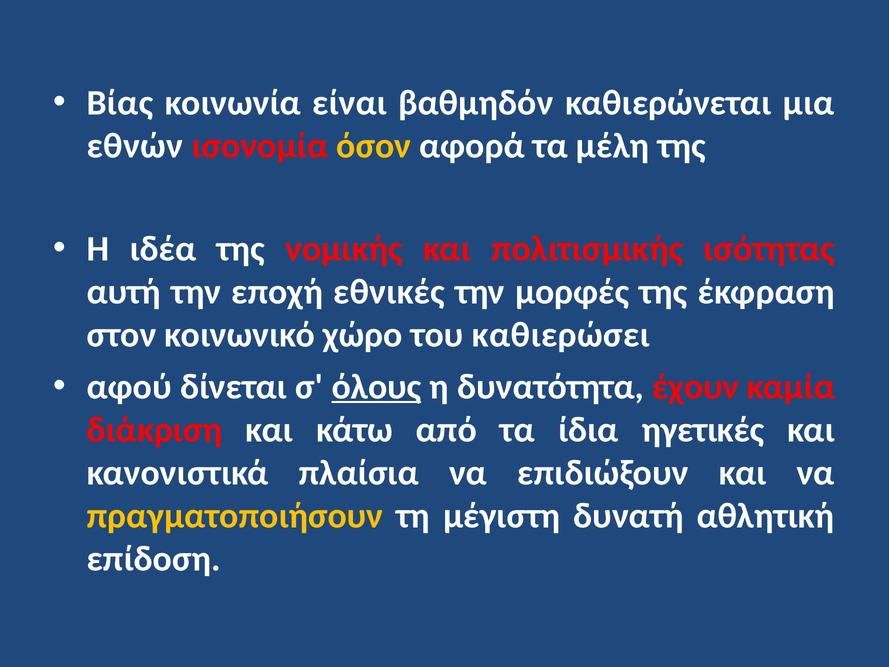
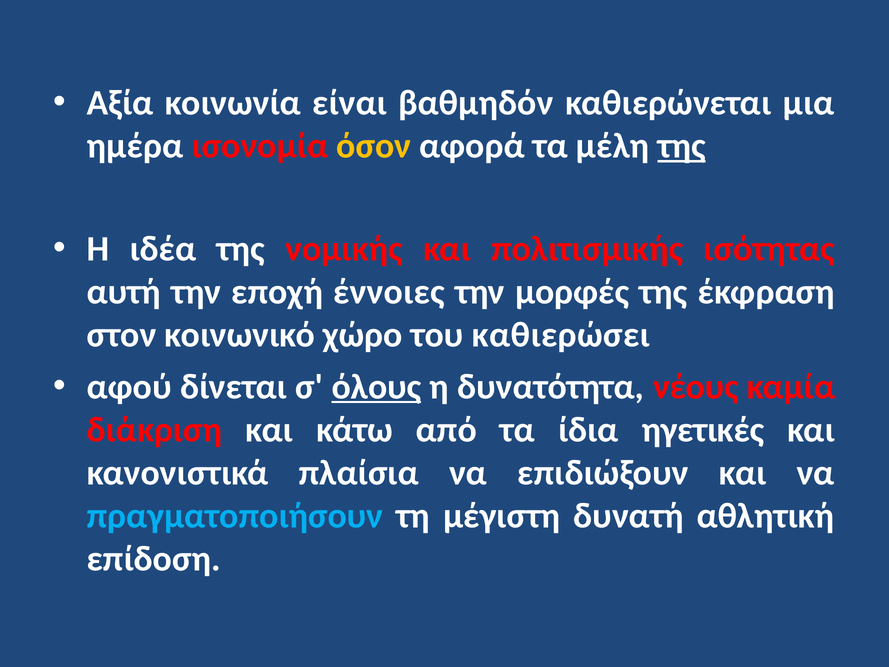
Βίας: Βίας -> Αξία (120, 103)
εθνών: εθνών -> ημέρα (135, 146)
της underline: none -> present (682, 146)
εθνικές: εθνικές -> έννοιες (389, 292)
έχουν: έχουν -> νέους (696, 387)
πραγματοποιήσουν colour: yellow -> light blue (235, 516)
